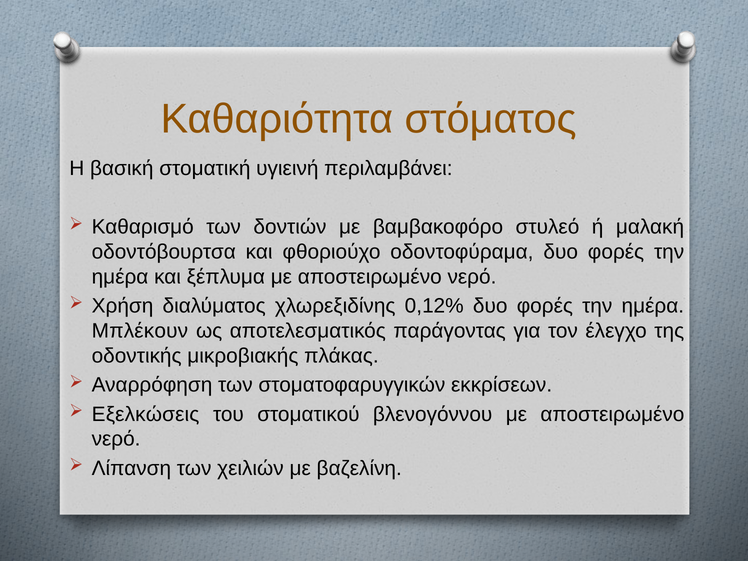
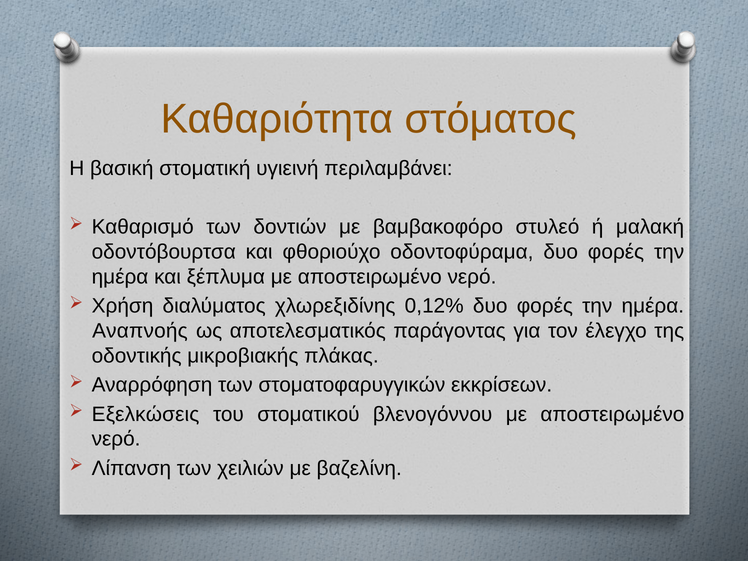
Μπλέκουν: Μπλέκουν -> Αναπνοής (140, 331)
